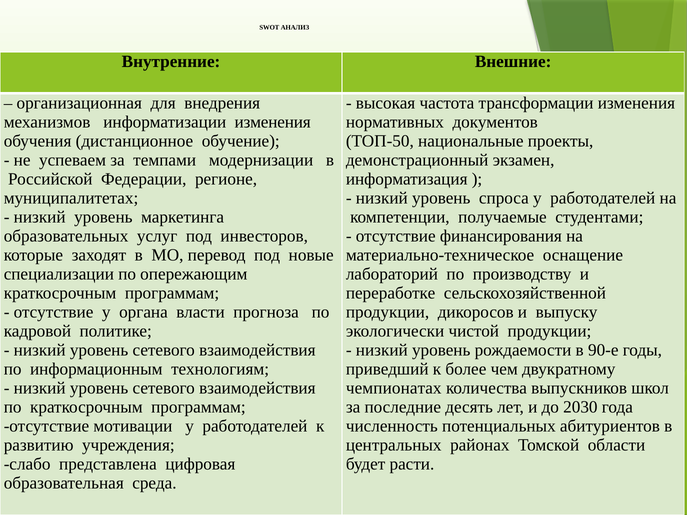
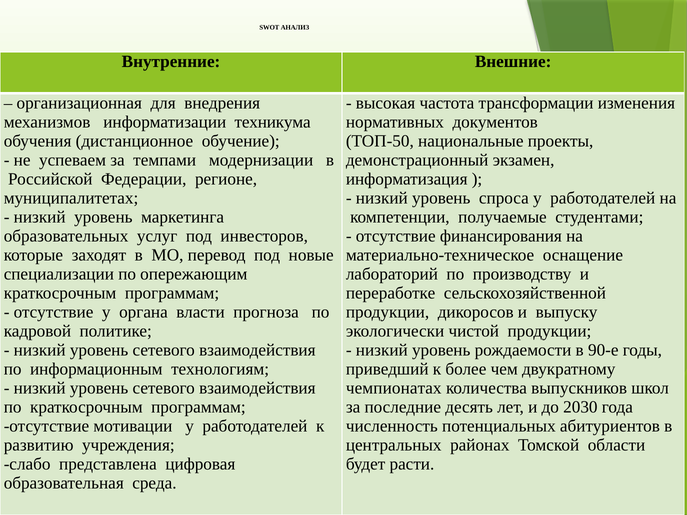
информатизации изменения: изменения -> техникума (273, 122)
